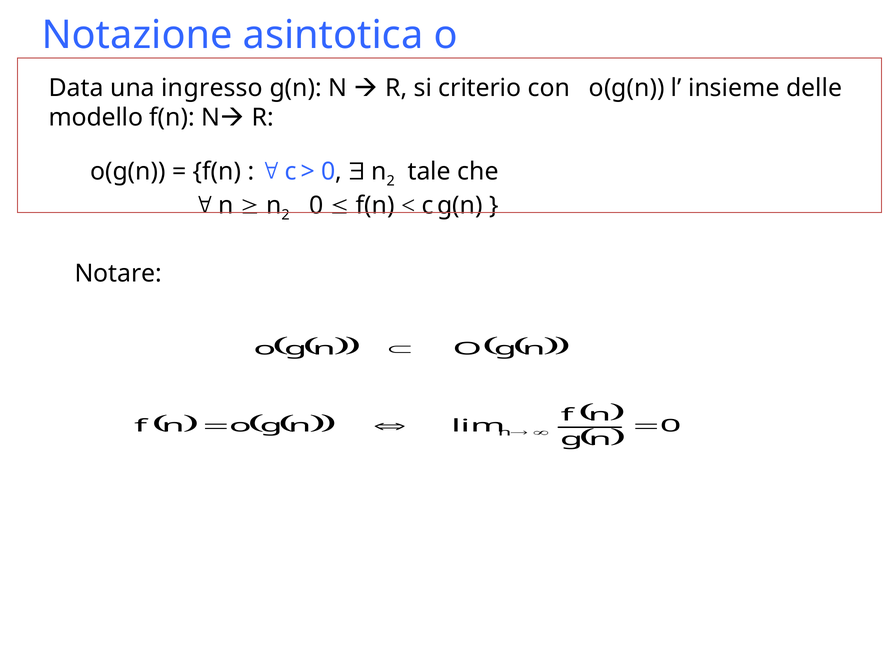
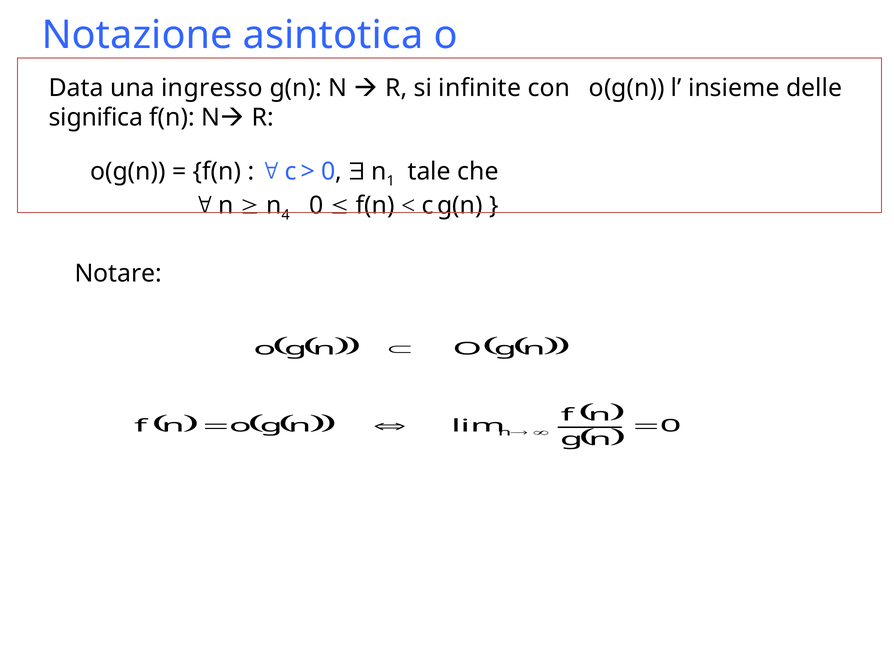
criterio: criterio -> infinite (480, 88)
modello: modello -> significa (96, 118)
2: 2 -> 1 (391, 181)
2: 2 -> 4 (286, 215)
